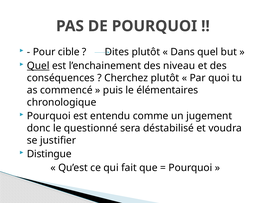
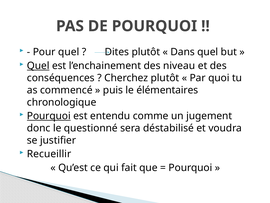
Pour cible: cible -> quel (69, 52)
Pourquoi underline: none -> present (49, 116)
Distingue: Distingue -> Recueillir (49, 154)
